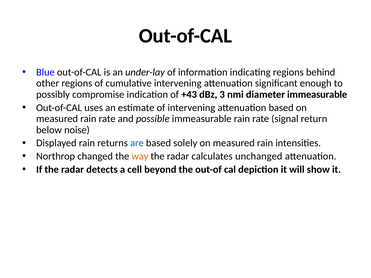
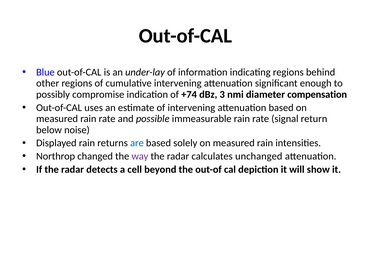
+43: +43 -> +74 (189, 95)
diameter immeasurable: immeasurable -> compensation (317, 95)
way colour: orange -> purple (140, 156)
